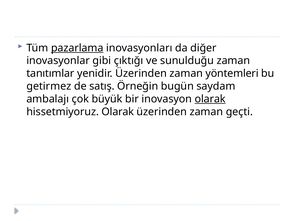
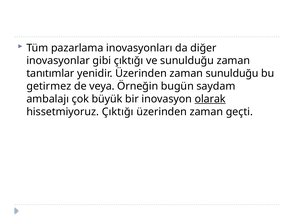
pazarlama underline: present -> none (77, 48)
zaman yöntemleri: yöntemleri -> sunulduğu (232, 73)
satış: satış -> veya (102, 86)
hissetmiyoruz Olarak: Olarak -> Çıktığı (118, 111)
